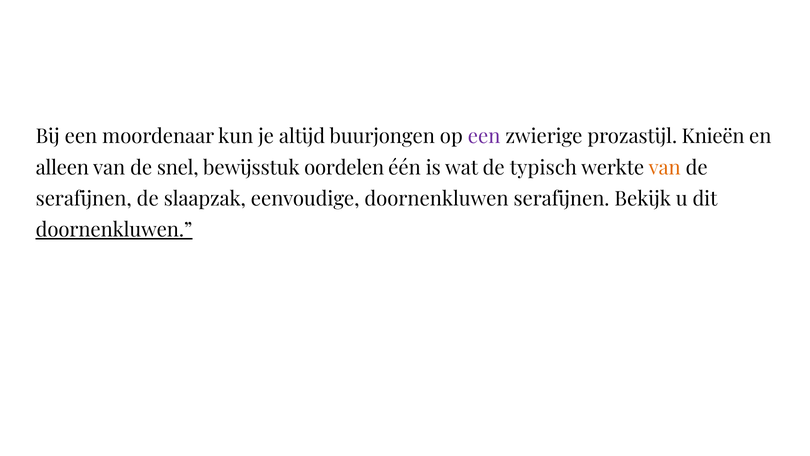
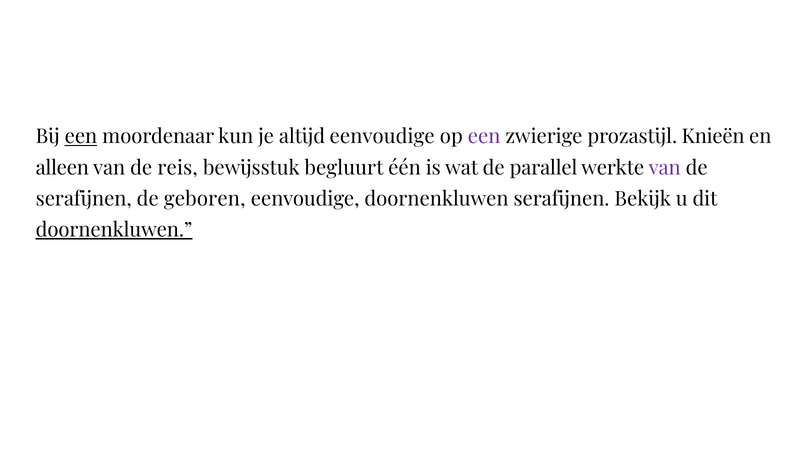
een underline: none -> present (81, 137)
altijd buurjongen: buurjongen -> eenvoudige (382, 137)
snel: snel -> reis (178, 168)
oordelen: oordelen -> begluurt (344, 168)
typisch: typisch -> parallel (544, 168)
van colour: orange -> purple (665, 168)
slaapzak: slaapzak -> geboren (205, 199)
